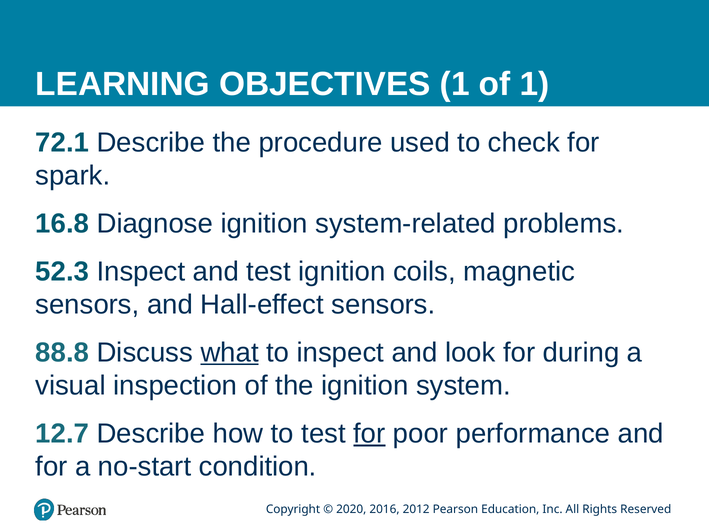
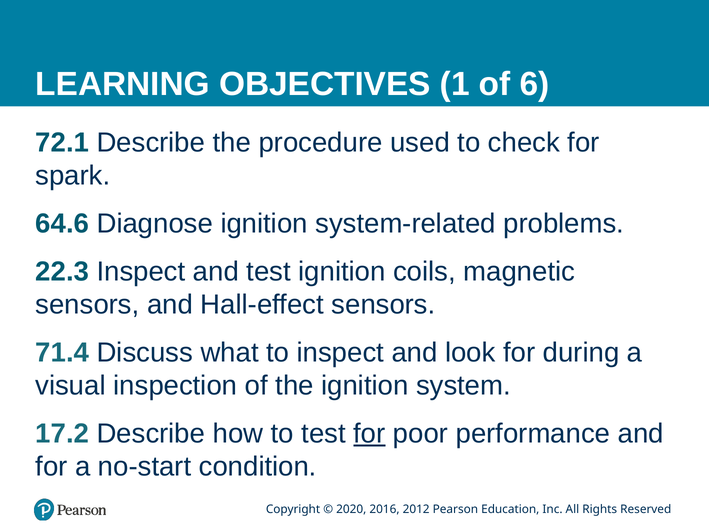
of 1: 1 -> 6 (535, 84)
16.8: 16.8 -> 64.6 (62, 224)
52.3: 52.3 -> 22.3 (62, 271)
88.8: 88.8 -> 71.4 (62, 352)
what underline: present -> none (230, 352)
12.7: 12.7 -> 17.2 (62, 433)
